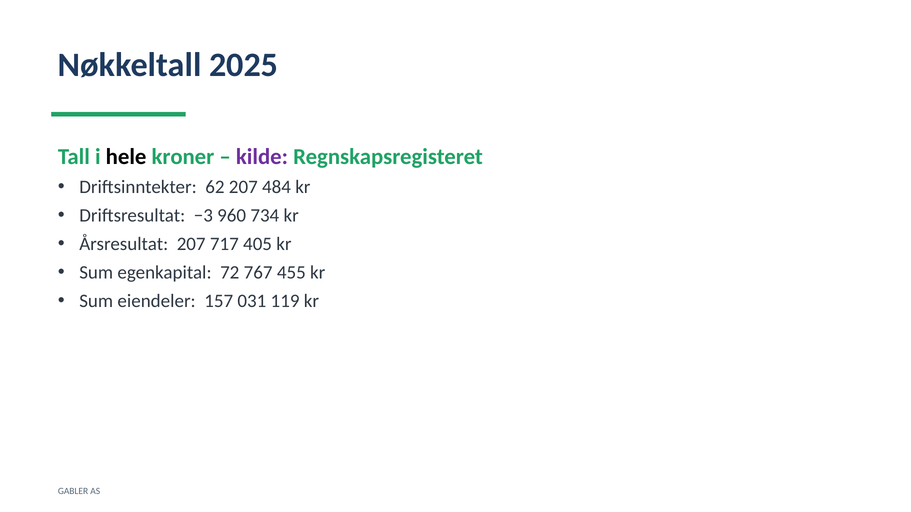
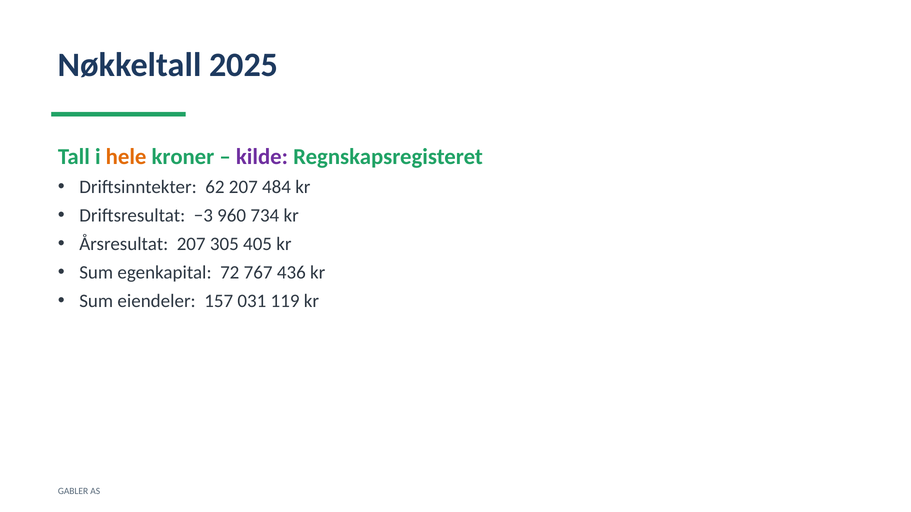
hele colour: black -> orange (126, 157)
717: 717 -> 305 (224, 244)
455: 455 -> 436 (291, 273)
